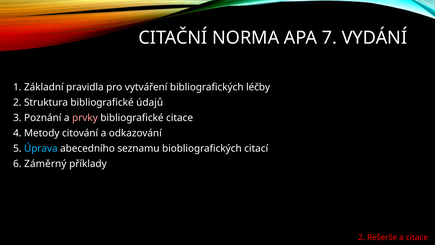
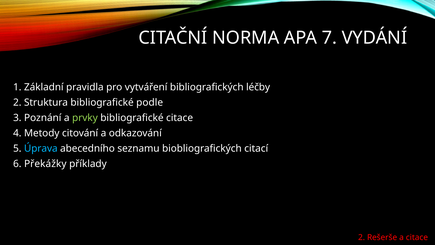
údajů: údajů -> podle (150, 102)
prvky colour: pink -> light green (85, 118)
Záměrný: Záměrný -> Překážky (45, 164)
